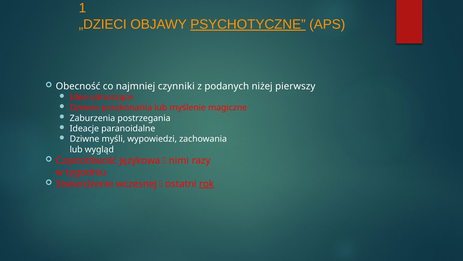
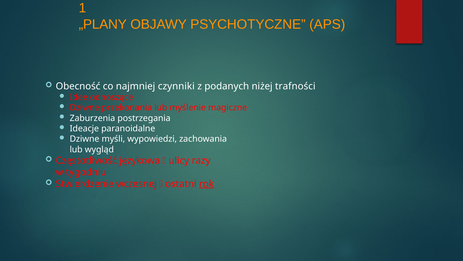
„DZIECI: „DZIECI -> „PLANY (103, 24)
PSYCHOTYCZNE underline: present -> none (248, 24)
pierwszy: pierwszy -> trafności (295, 86)
nimi: nimi -> ulicy (179, 160)
